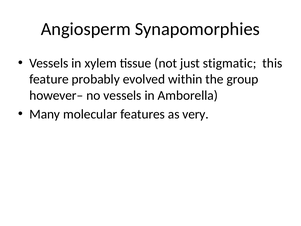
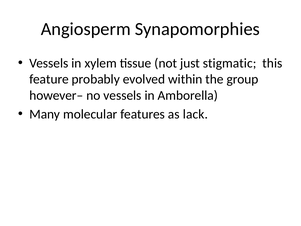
very: very -> lack (195, 114)
